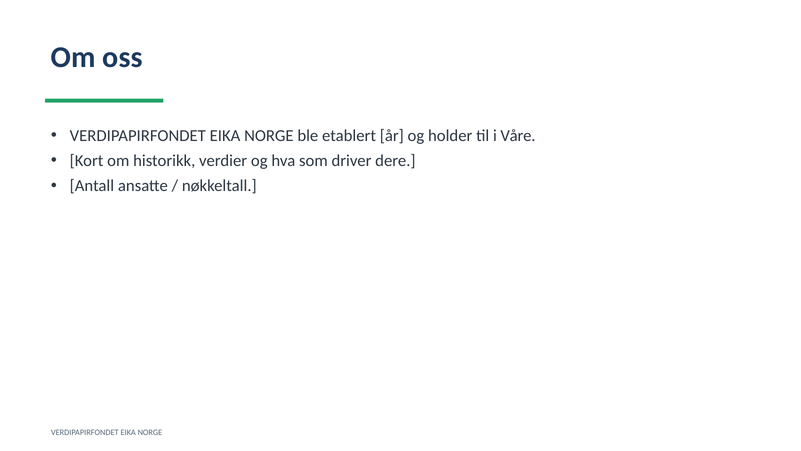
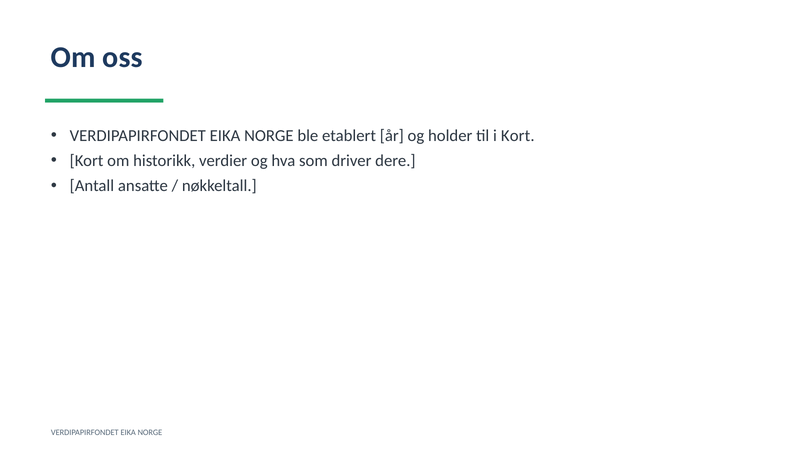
i Våre: Våre -> Kort (518, 136)
